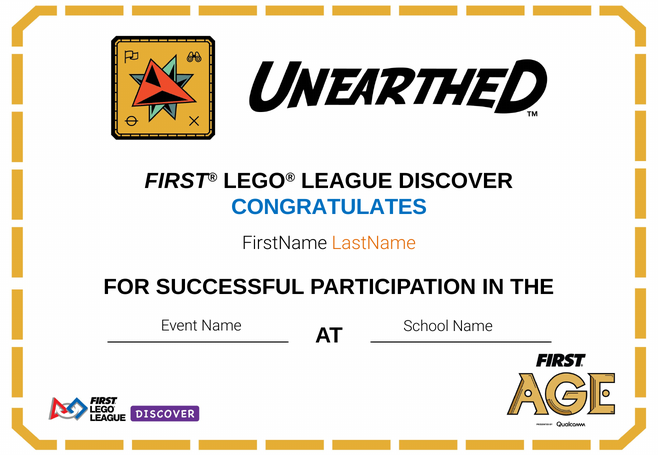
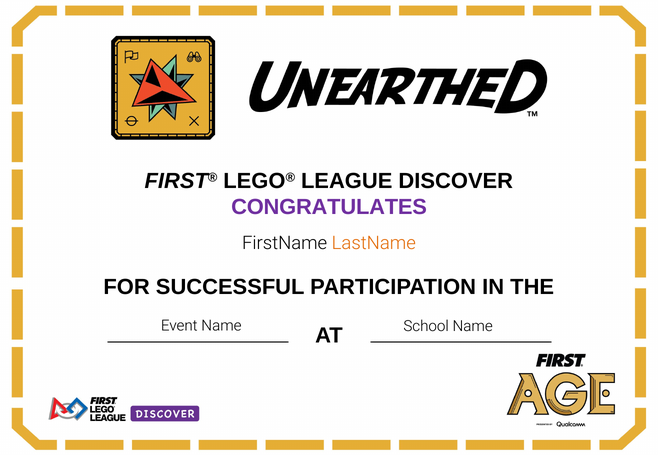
CONGRATULATES colour: blue -> purple (329, 207)
